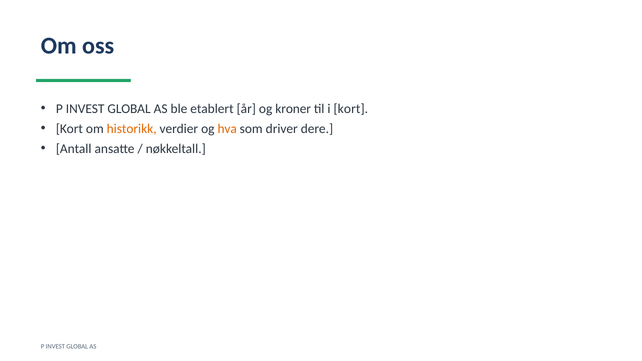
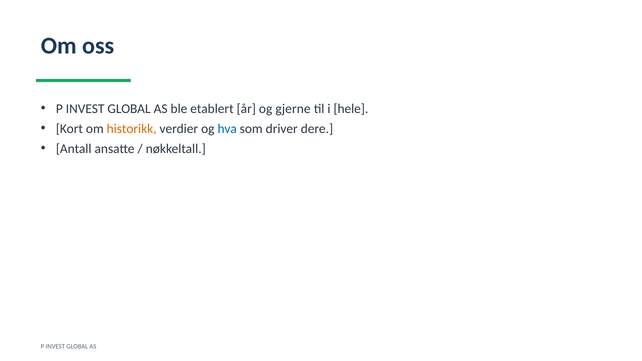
kroner: kroner -> gjerne (293, 109)
i kort: kort -> hele (351, 109)
hva colour: orange -> blue (227, 129)
